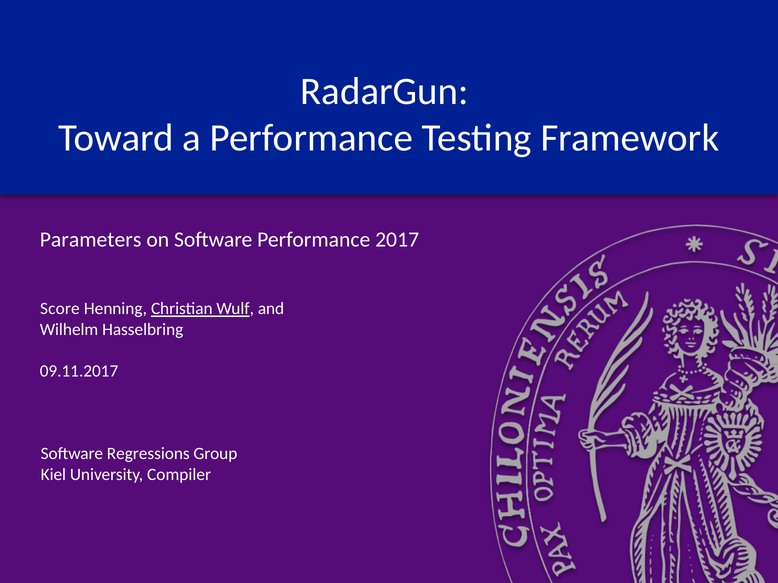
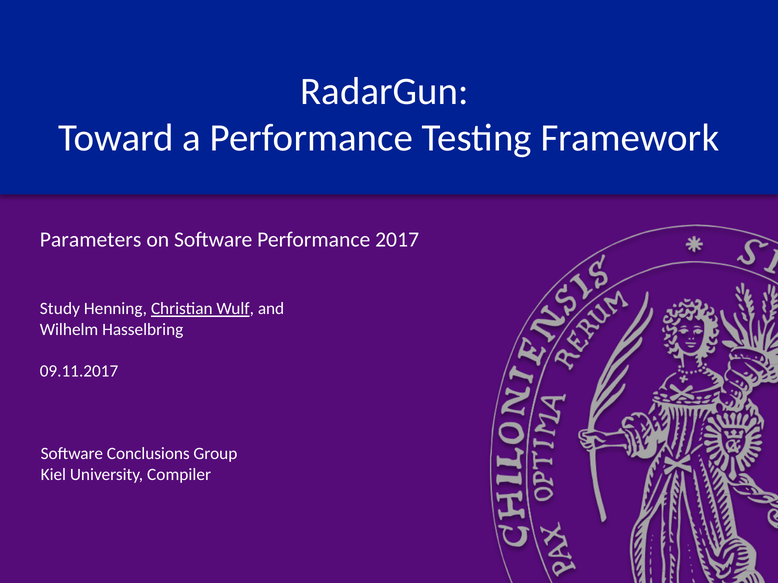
Score: Score -> Study (60, 309)
Regressions: Regressions -> Conclusions (148, 454)
